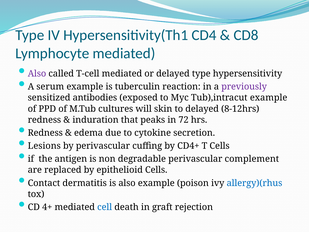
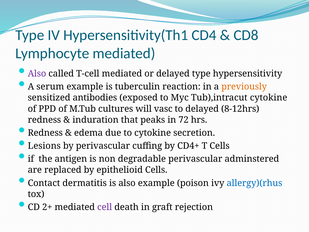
previously colour: purple -> orange (244, 87)
Tub),intracut example: example -> cytokine (269, 98)
skin: skin -> vasc (163, 109)
complement: complement -> adminstered (252, 159)
4+: 4+ -> 2+ (47, 207)
cell colour: blue -> purple (105, 207)
